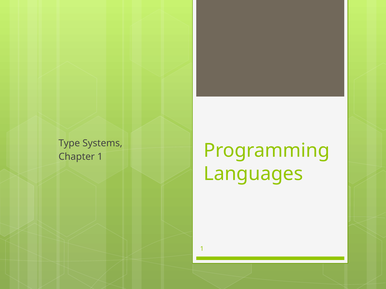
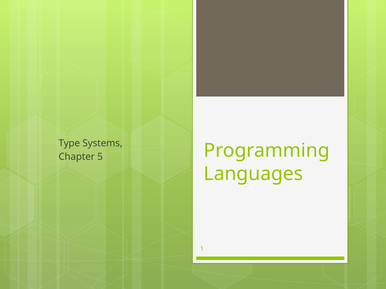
Chapter 1: 1 -> 5 (100, 157)
